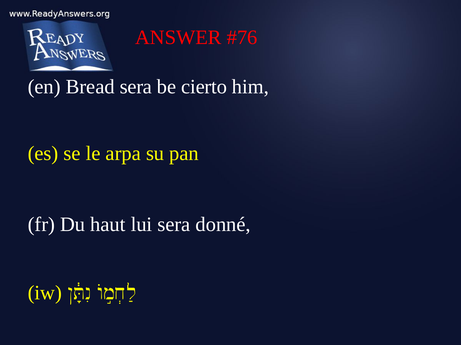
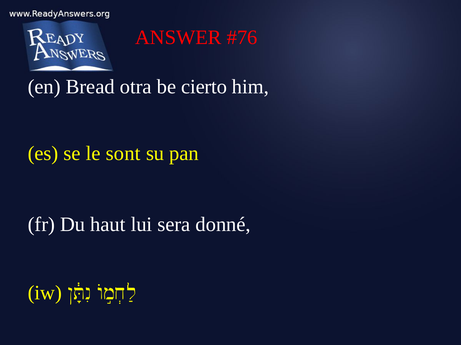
Bread sera: sera -> otra (136, 87)
arpa: arpa -> sont (123, 154)
